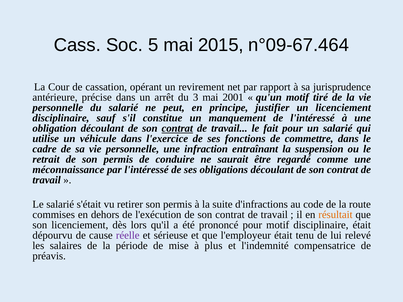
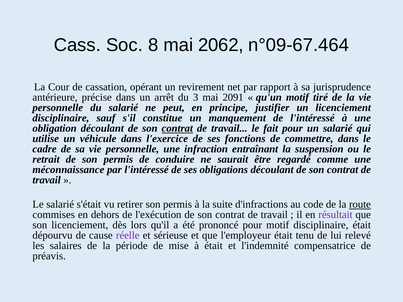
5: 5 -> 8 (153, 45)
2015: 2015 -> 2062 (221, 45)
2001: 2001 -> 2091 (233, 98)
route underline: none -> present (360, 205)
résultait colour: orange -> purple (335, 215)
à plus: plus -> était (214, 246)
